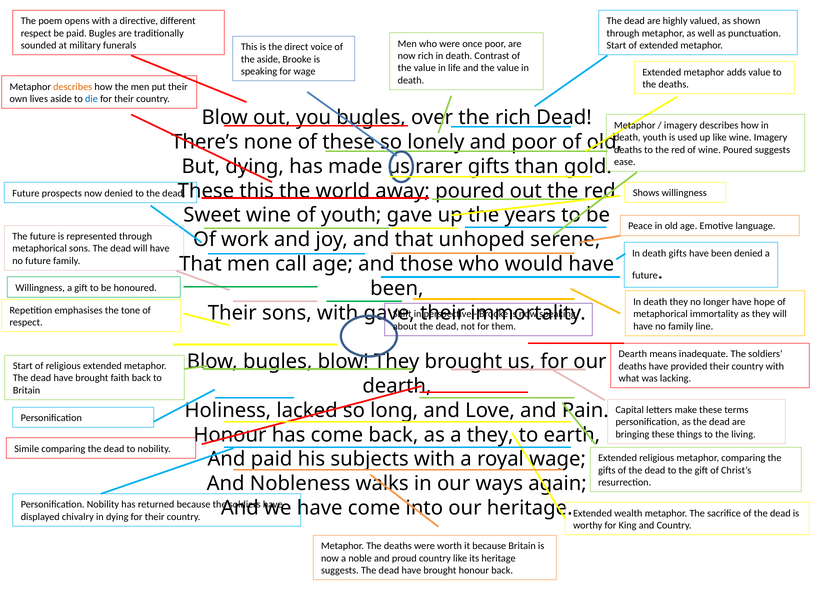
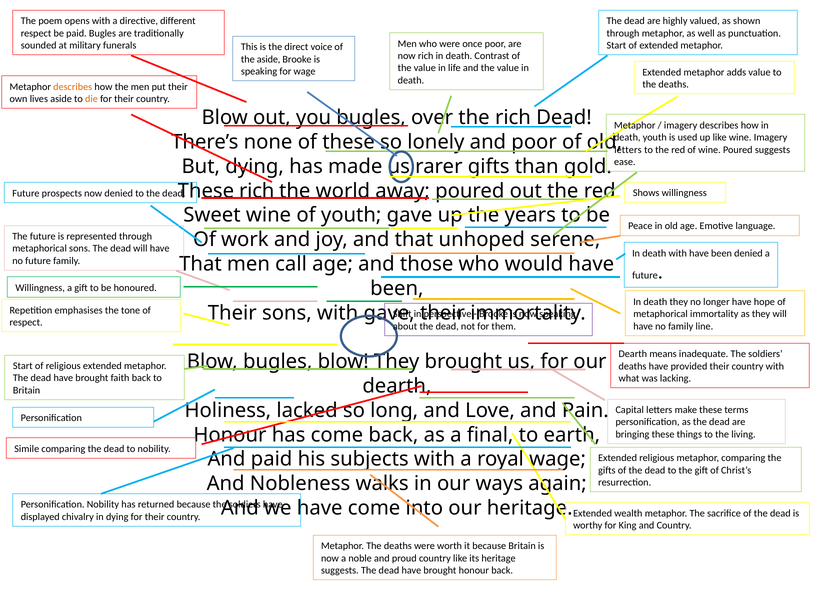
die colour: blue -> orange (91, 99)
deaths: deaths -> letters (628, 150)
These this: this -> rich (257, 191)
death gifts: gifts -> with (678, 253)
a they: they -> final (490, 435)
